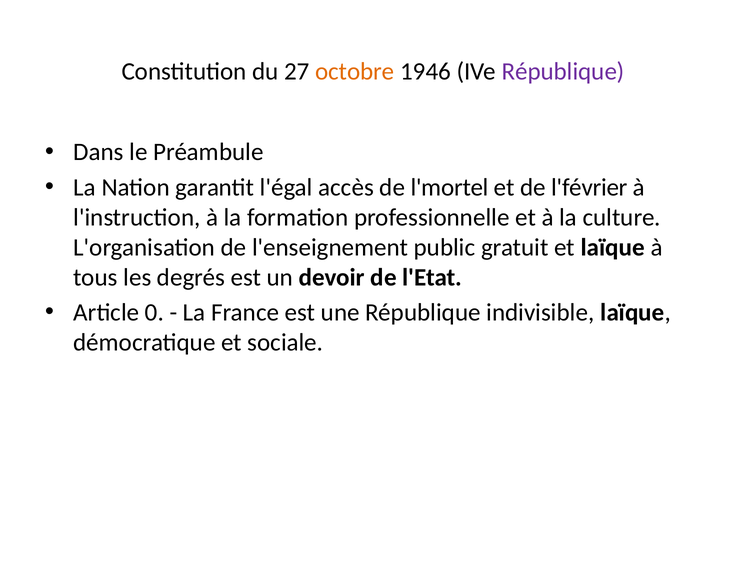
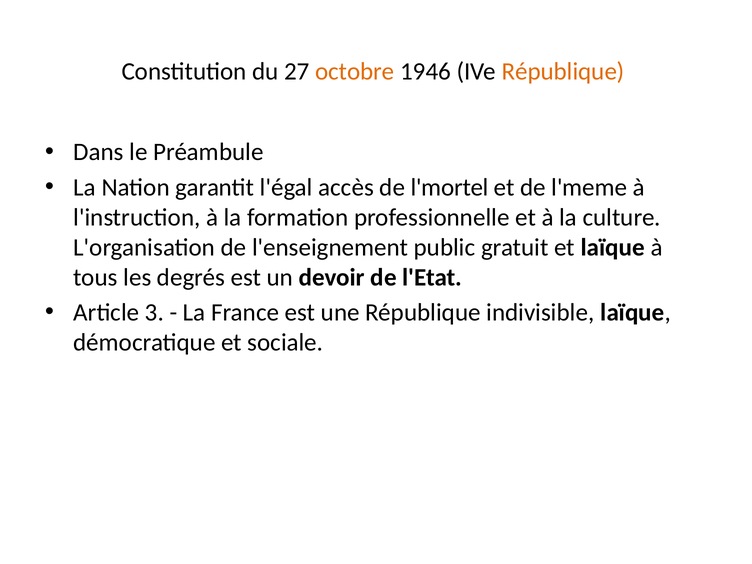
République colour: purple -> orange (563, 71)
l'février: l'février -> l'meme (589, 187)
0: 0 -> 3 (154, 313)
